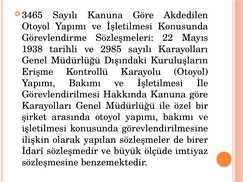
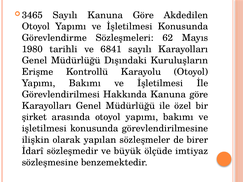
22: 22 -> 62 (168, 38)
1938: 1938 -> 1980 (32, 49)
2985: 2985 -> 6841 (111, 49)
